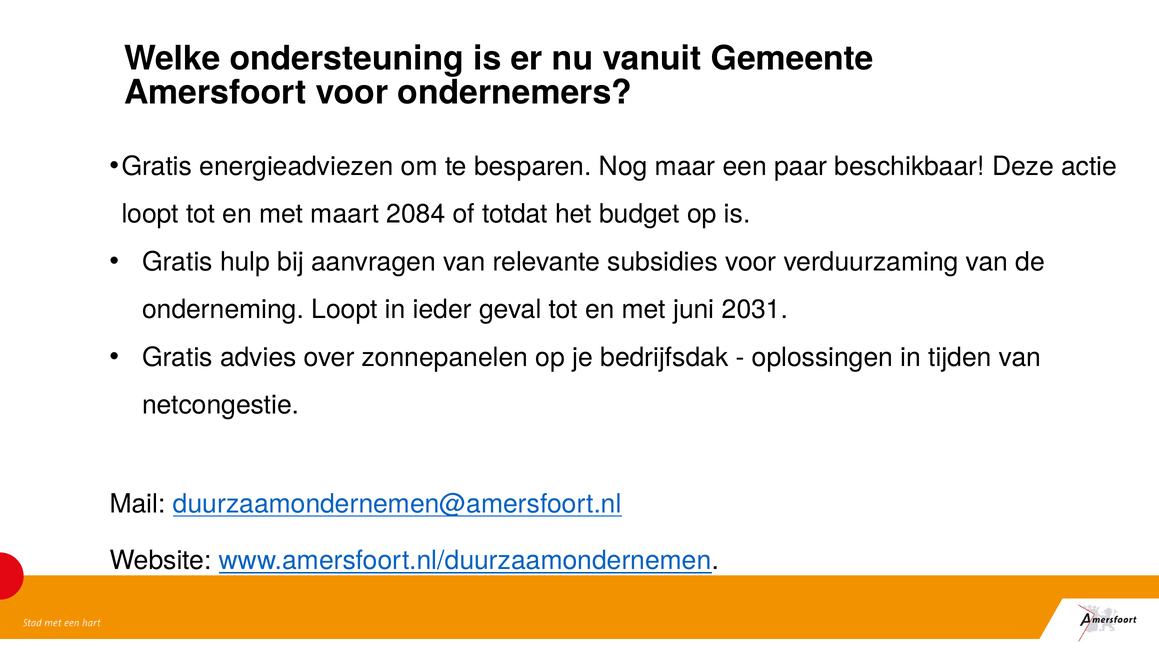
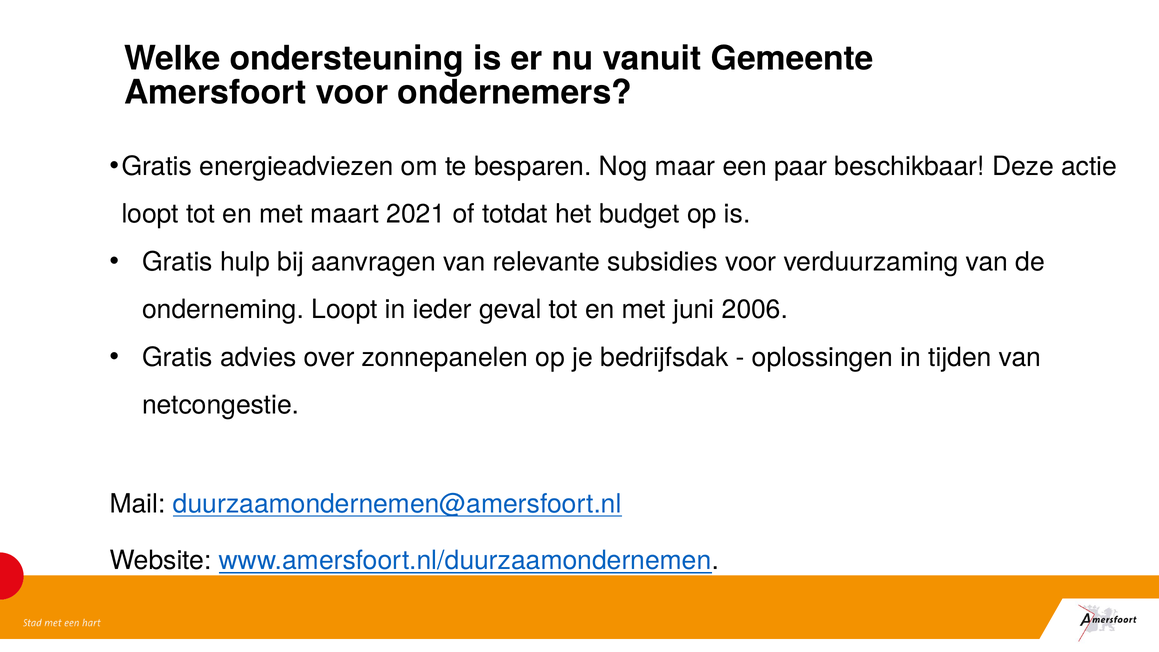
2084: 2084 -> 2021 (416, 214)
2031: 2031 -> 2006 (755, 310)
